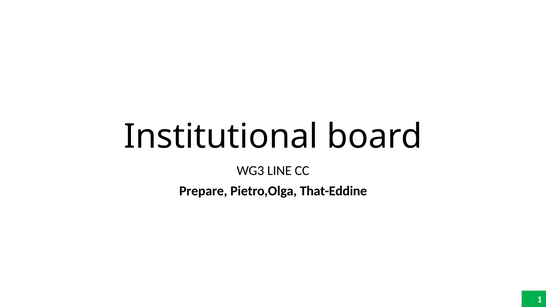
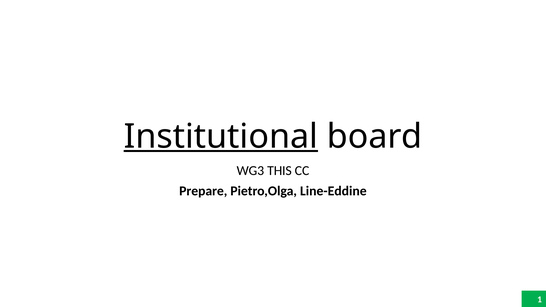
Institutional underline: none -> present (221, 136)
LINE: LINE -> THIS (279, 171)
That-Eddine: That-Eddine -> Line-Eddine (333, 191)
